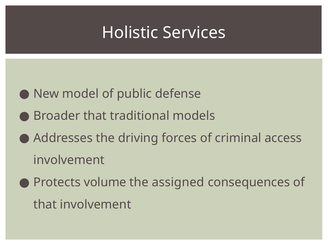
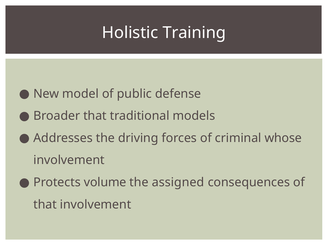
Services: Services -> Training (194, 33)
access: access -> whose (283, 138)
